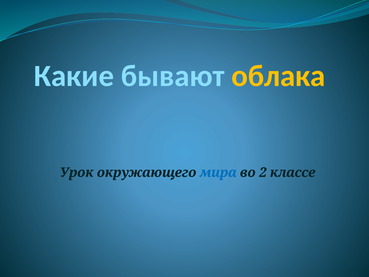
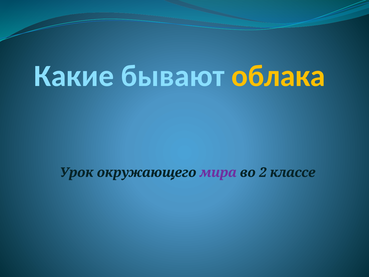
мира colour: blue -> purple (218, 172)
